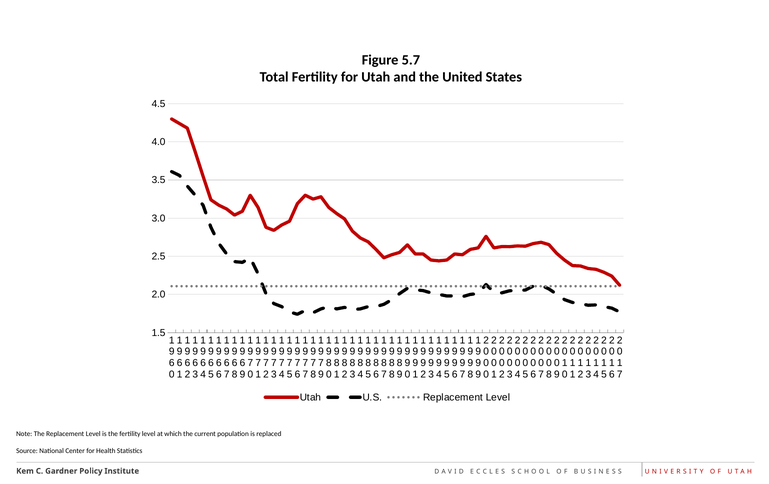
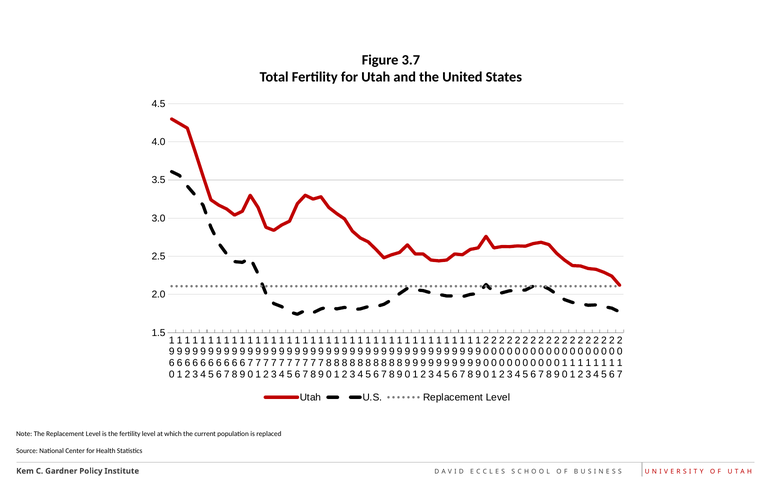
5.7: 5.7 -> 3.7 (411, 60)
